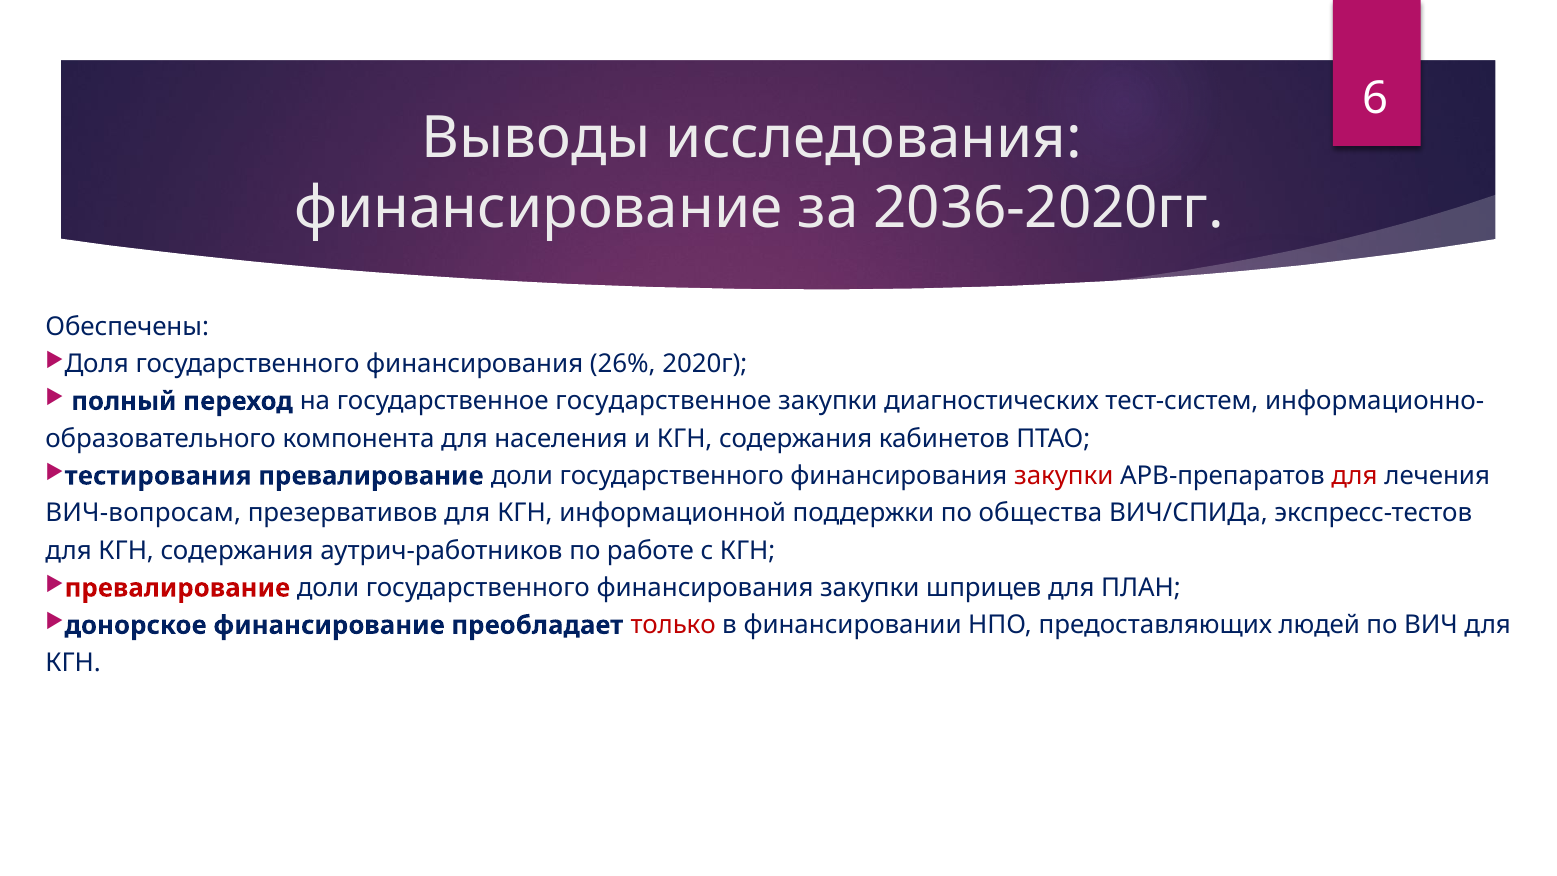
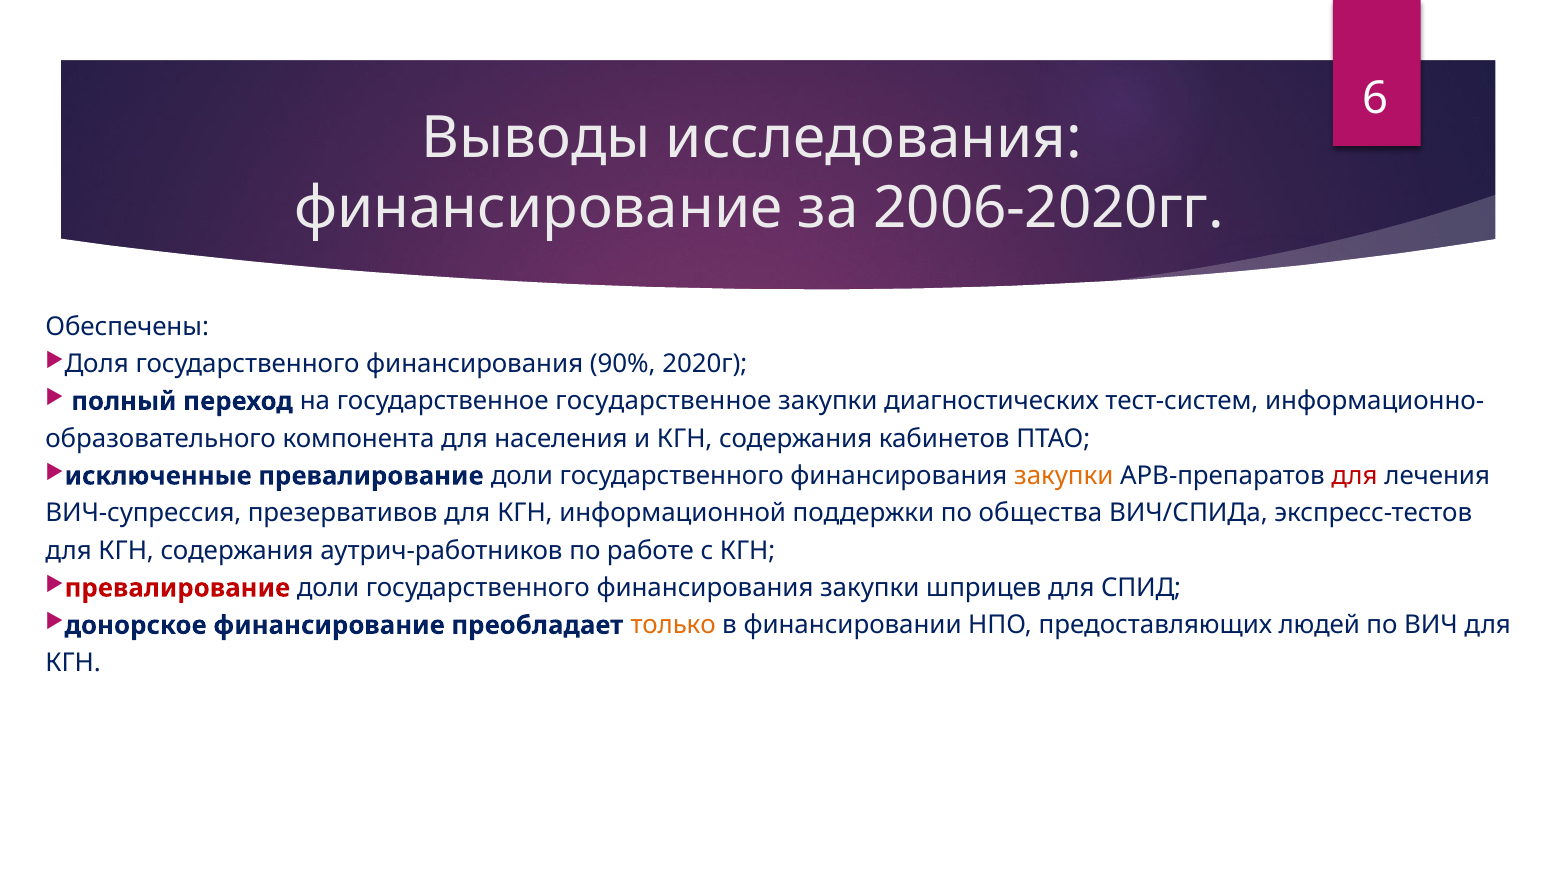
2036-2020гг: 2036-2020гг -> 2006-2020гг (1049, 209)
26%: 26% -> 90% (623, 364)
тестирования: тестирования -> исключенные (158, 476)
закупки colour: red -> orange (1064, 476)
ВИЧ-вопросам: ВИЧ-вопросам -> ВИЧ-супрессия (143, 513)
ПЛАН: ПЛАН -> СПИД (1141, 588)
только colour: red -> orange (673, 625)
